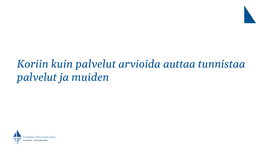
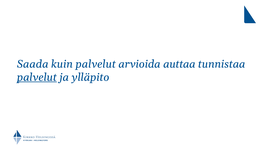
Koriin: Koriin -> Saada (33, 64)
palvelut underline: none -> present (37, 77)
muiden: muiden -> ylläpito (90, 77)
